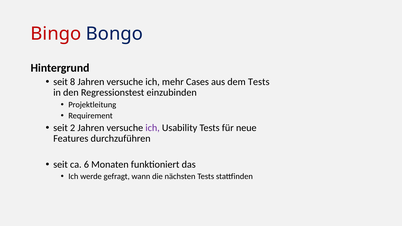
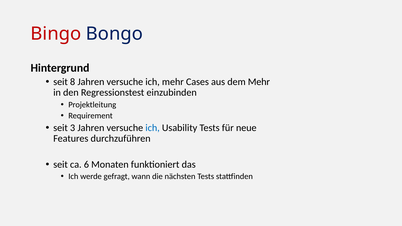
dem Tests: Tests -> Mehr (259, 82)
2: 2 -> 3 (73, 128)
ich colour: purple -> blue (153, 128)
